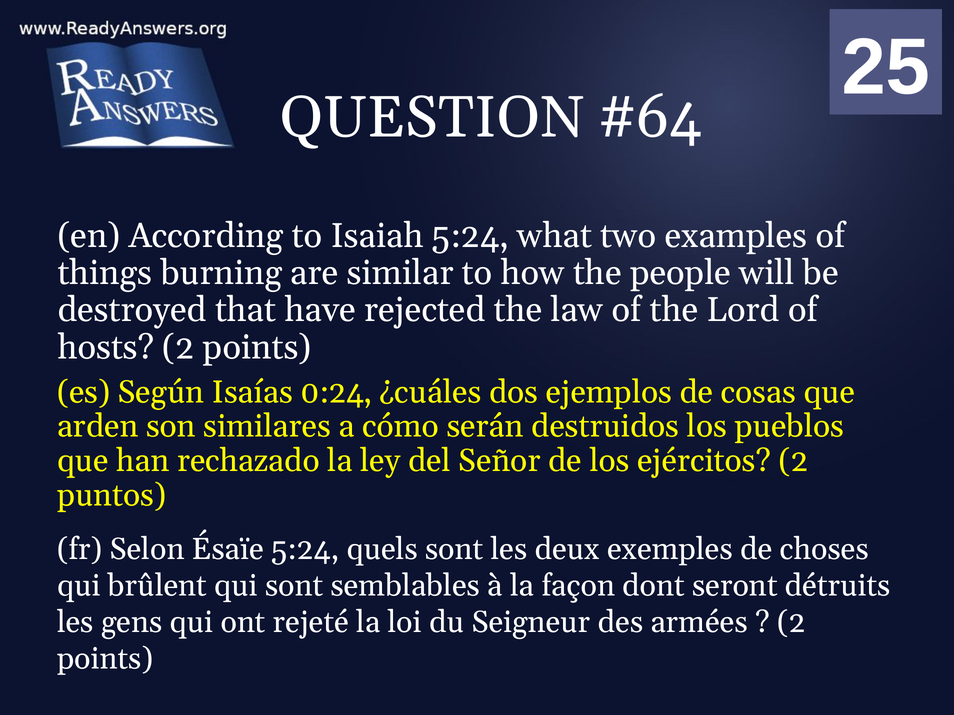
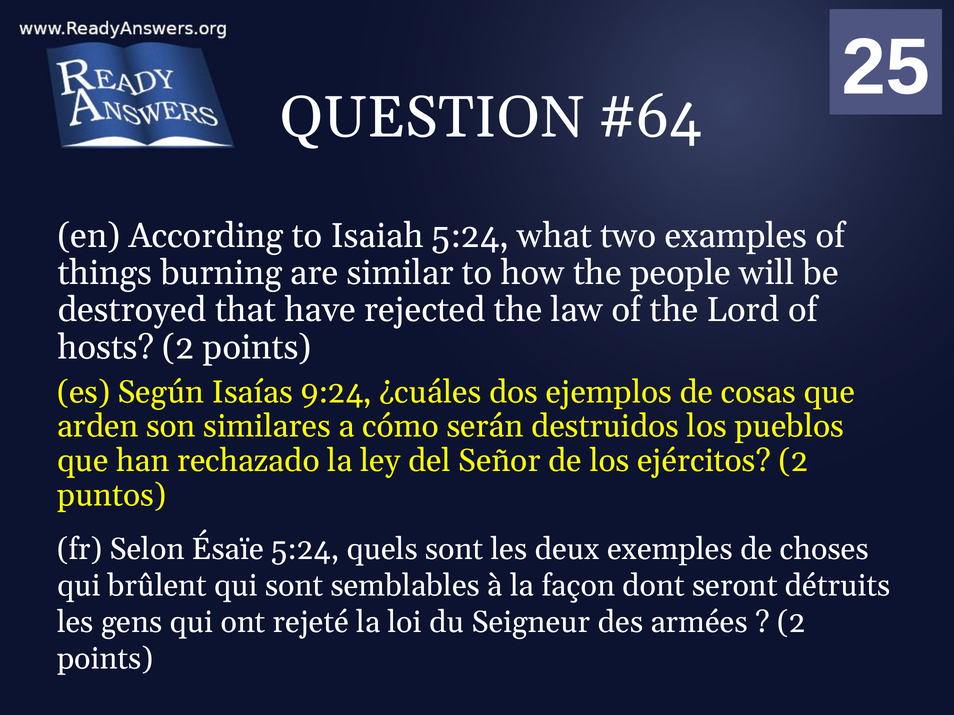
0:24: 0:24 -> 9:24 (336, 392)
